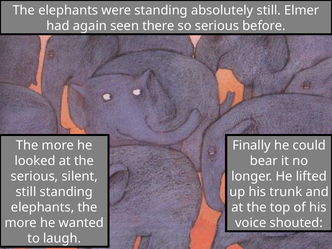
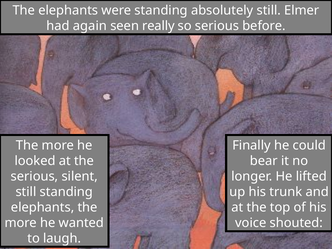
there: there -> really (158, 26)
